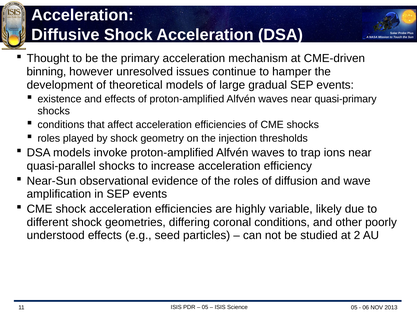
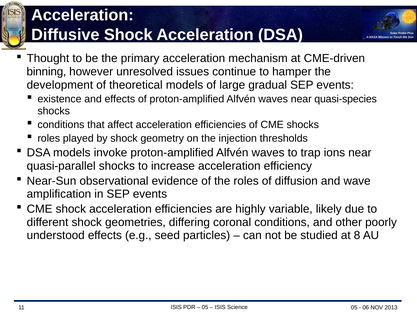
quasi-primary: quasi-primary -> quasi-species (346, 99)
2: 2 -> 8 (357, 235)
